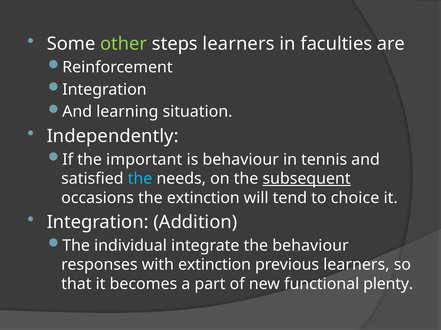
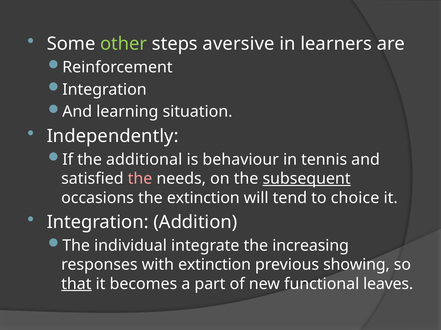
steps learners: learners -> aversive (239, 44)
faculties: faculties -> learners (336, 44)
important: important -> additional (144, 160)
the colour: light blue -> pink (140, 179)
the behaviour: behaviour -> increasing (311, 246)
previous learners: learners -> showing (356, 265)
that underline: none -> present (76, 284)
plenty: plenty -> leaves (388, 284)
